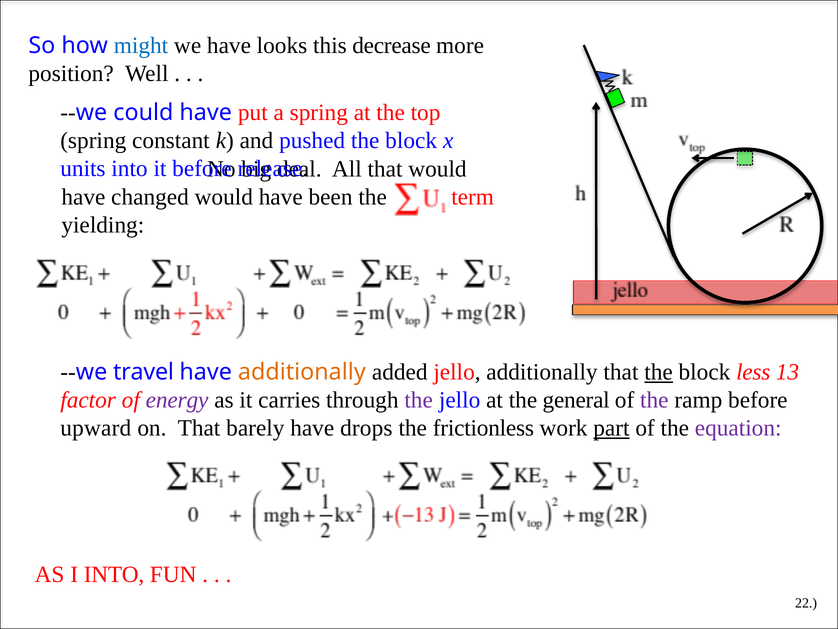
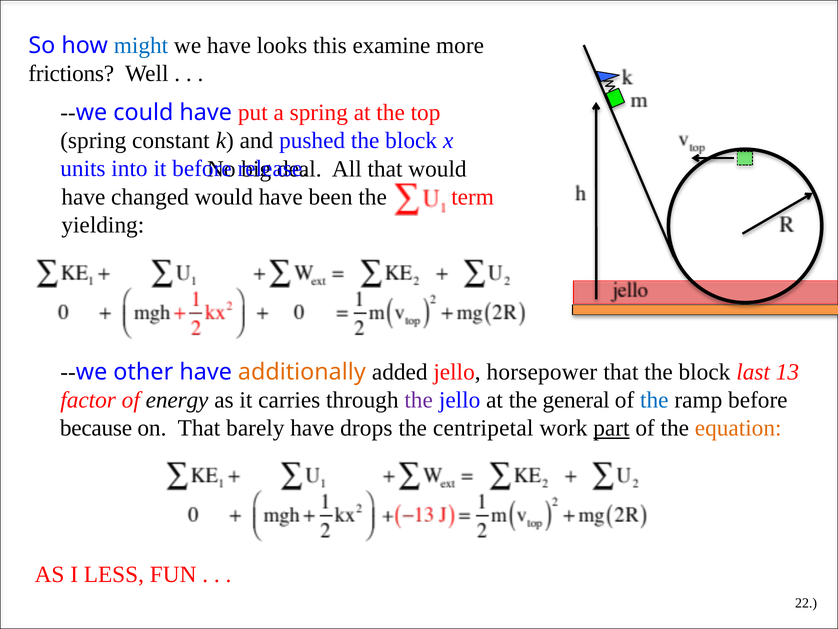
decrease: decrease -> examine (391, 46)
position: position -> frictions (71, 74)
travel: travel -> other (143, 372)
jello additionally: additionally -> horsepower (542, 372)
the underline: present -> none (659, 372)
less: less -> last (753, 372)
energy colour: purple -> black (177, 400)
the colour: purple -> blue (654, 400)
upward: upward -> because (96, 428)
frictionless: frictionless -> centripetal (483, 428)
equation colour: purple -> orange (738, 428)
I INTO: INTO -> LESS (114, 574)
